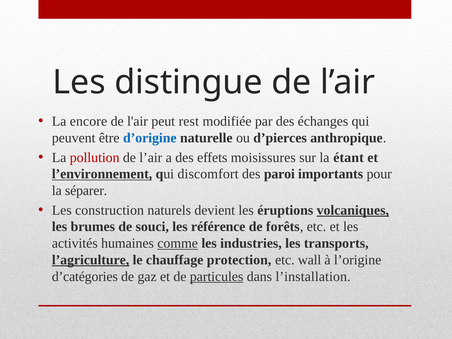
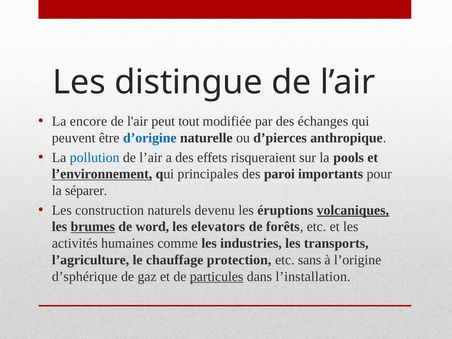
rest: rest -> tout (189, 121)
pollution colour: red -> blue (95, 157)
moisissures: moisissures -> risqueraient (263, 157)
étant: étant -> pools (349, 157)
discomfort: discomfort -> principales (208, 174)
devient: devient -> devenu (215, 210)
brumes underline: none -> present (93, 227)
souci: souci -> word (152, 227)
référence: référence -> elevators (218, 227)
comme underline: present -> none (178, 243)
l’agriculture underline: present -> none (91, 260)
wall: wall -> sans (310, 260)
d’catégories: d’catégories -> d’sphérique (85, 276)
